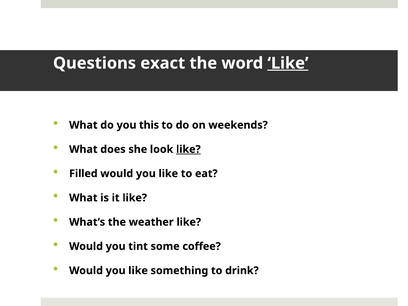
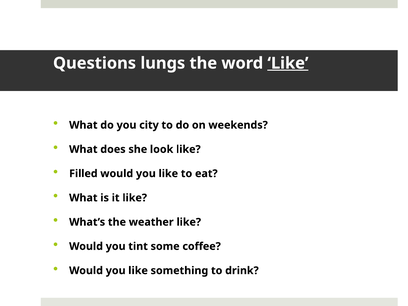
exact: exact -> lungs (163, 63)
this: this -> city (149, 125)
like underline: present -> none (188, 149)
